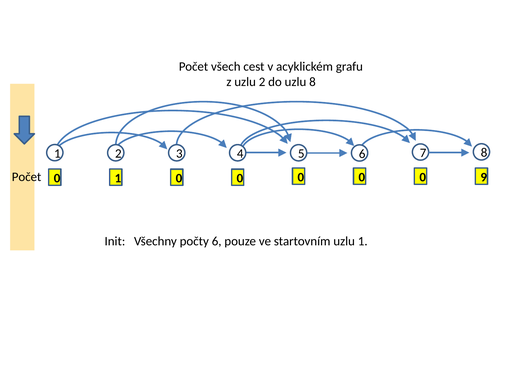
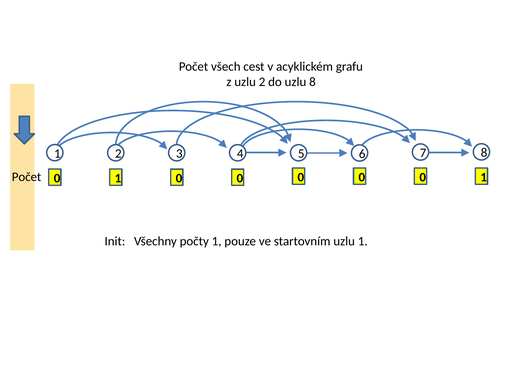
0 0 9: 9 -> 1 (484, 177)
počty 6: 6 -> 1 (217, 241)
